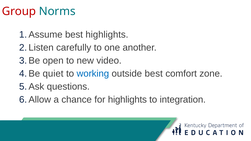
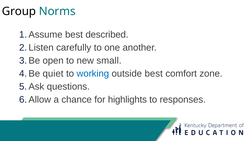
Group colour: red -> black (19, 11)
best highlights: highlights -> described (107, 35)
video: video -> small (109, 61)
integration: integration -> responses (183, 100)
